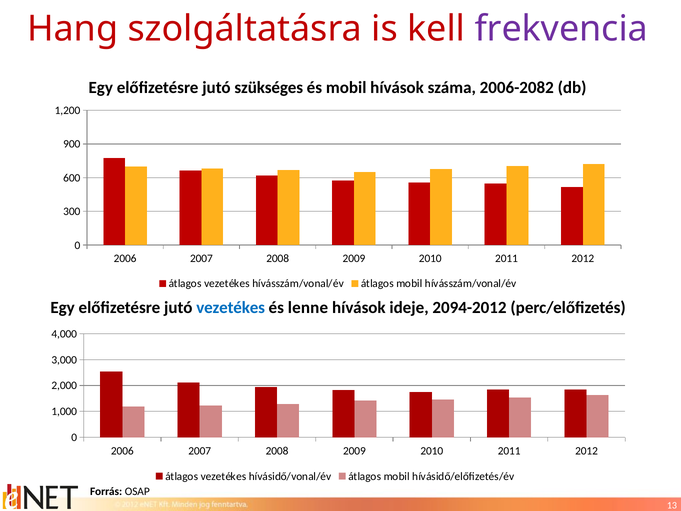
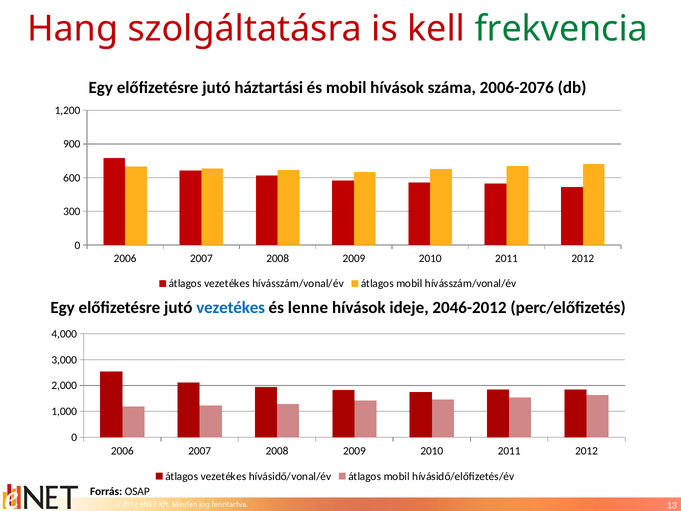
frekvencia colour: purple -> green (561, 29)
szükséges: szükséges -> háztartási (269, 88)
2006-2082: 2006-2082 -> 2006-2076 (517, 88)
2094-2012: 2094-2012 -> 2046-2012 (469, 308)
